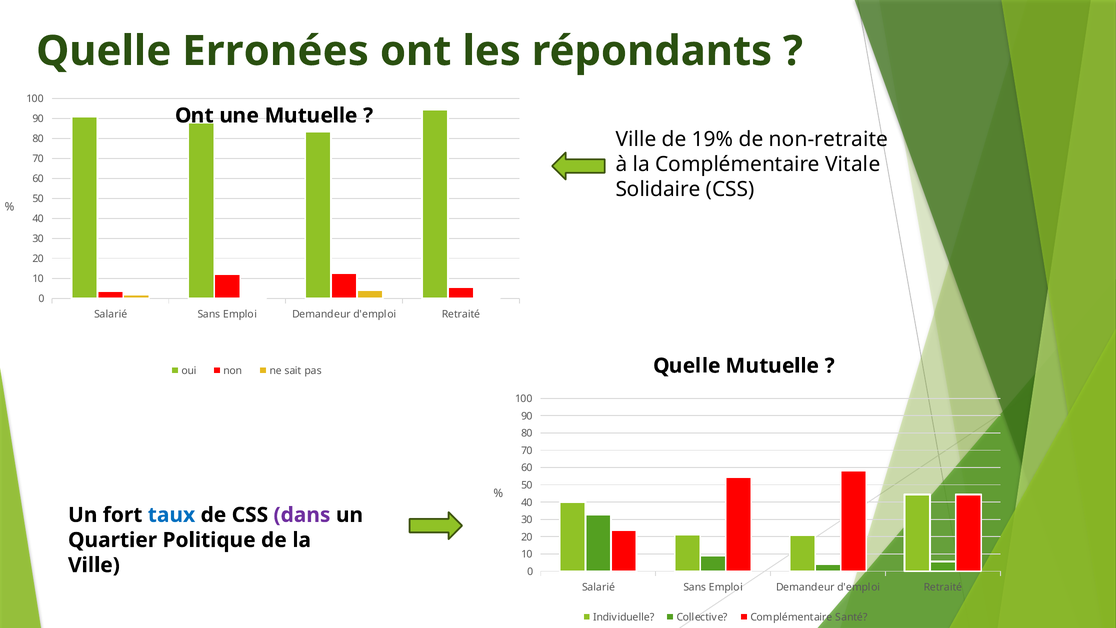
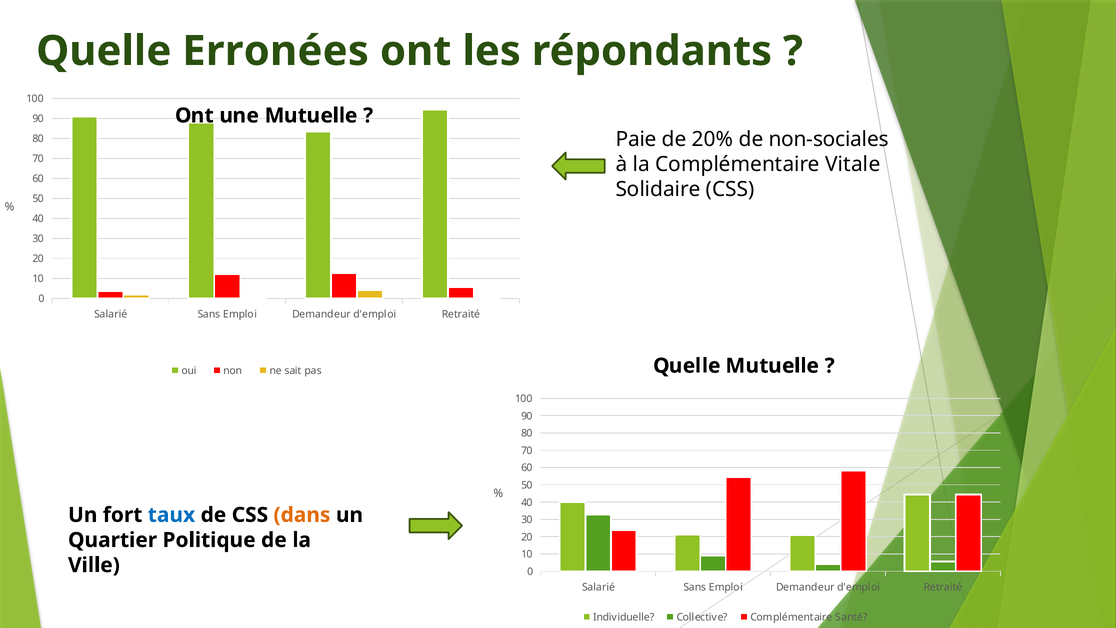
Ville: Ville -> Paie (636, 139)
19%: 19% -> 20% (713, 139)
non-retraite: non-retraite -> non-sociales (829, 139)
dans colour: purple -> orange (302, 515)
